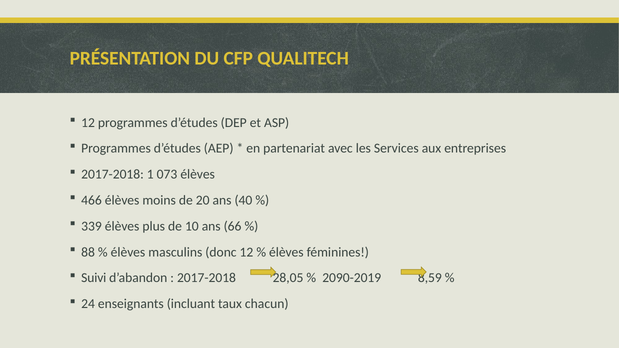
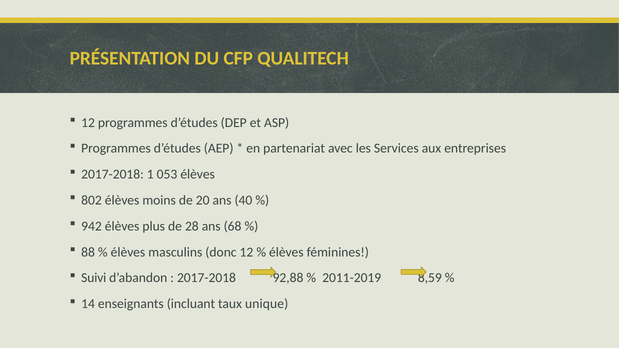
073: 073 -> 053 (167, 174)
466: 466 -> 802 (92, 200)
339: 339 -> 942 (92, 226)
10: 10 -> 28 (192, 226)
66: 66 -> 68 (233, 226)
28,05: 28,05 -> 92,88 (288, 278)
2090-2019: 2090-2019 -> 2011-2019 (352, 278)
24: 24 -> 14 (88, 304)
chacun: chacun -> unique (267, 304)
